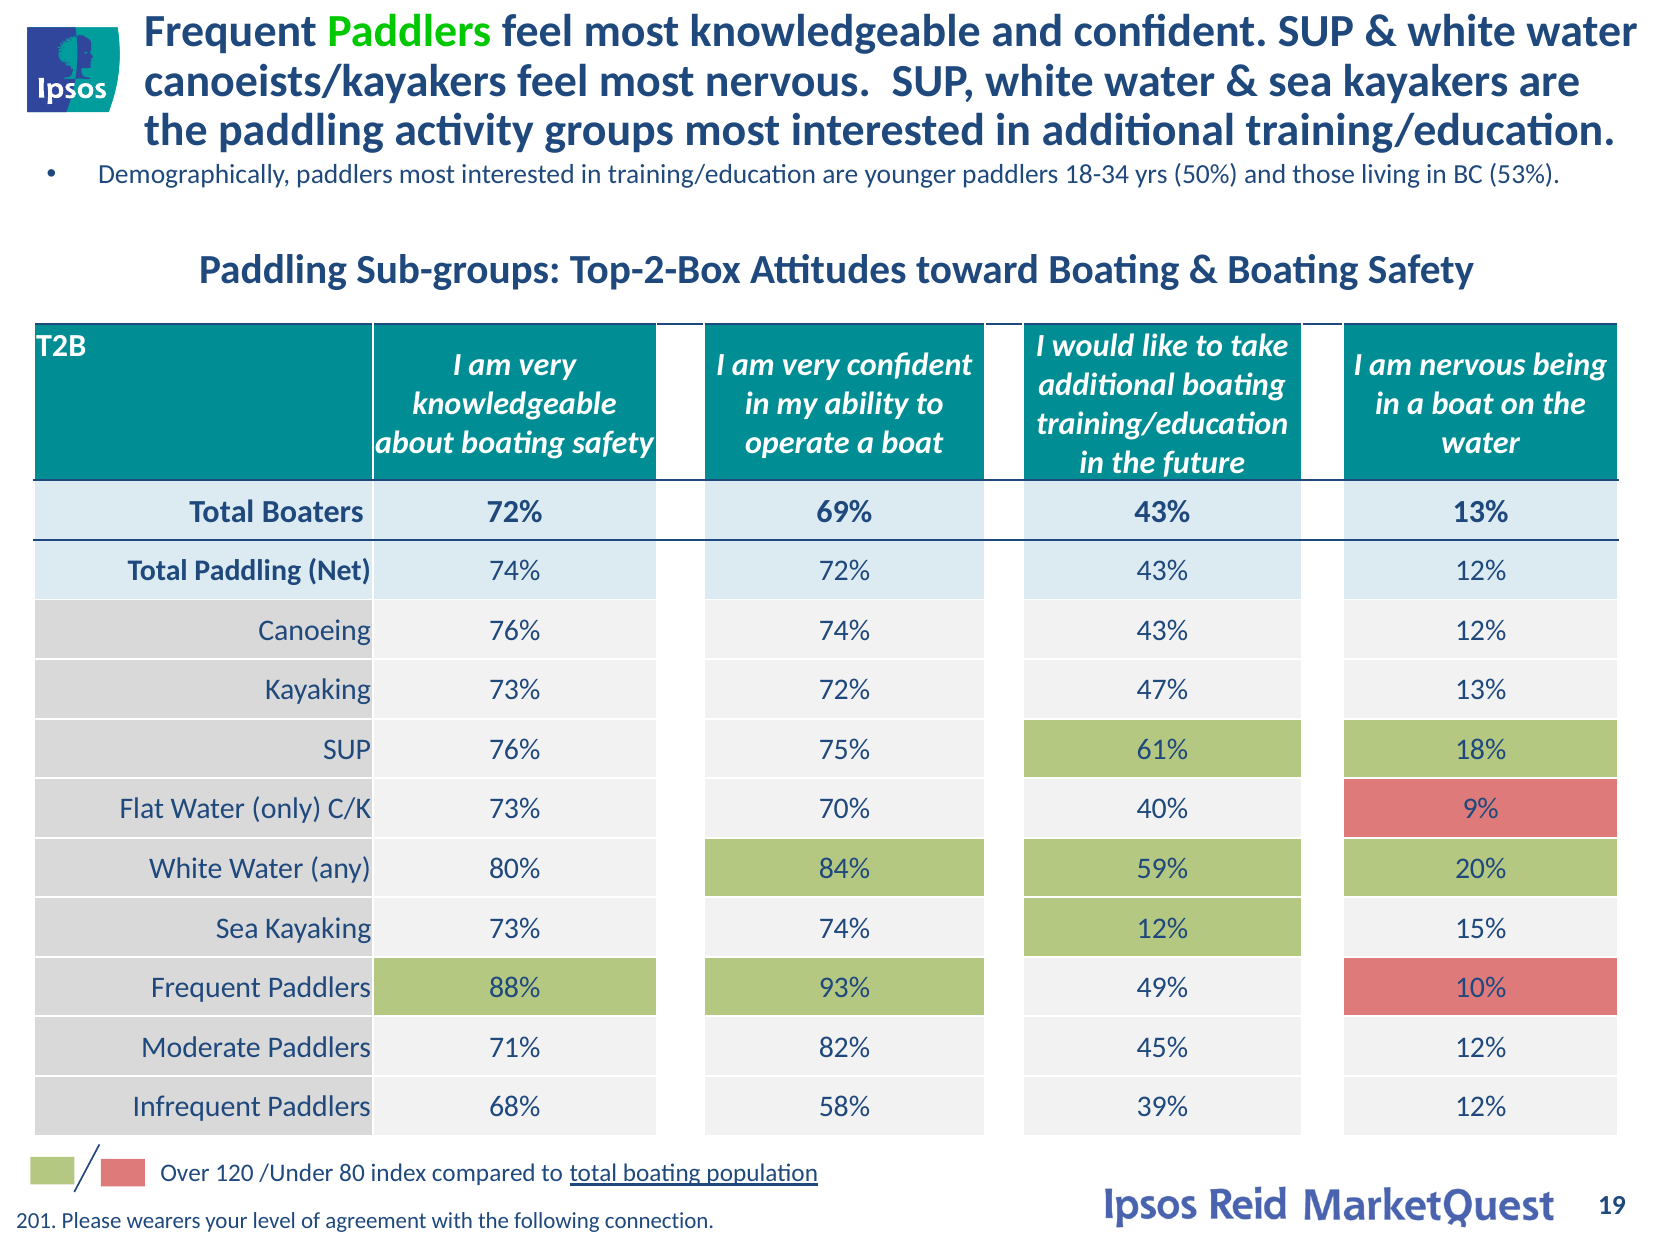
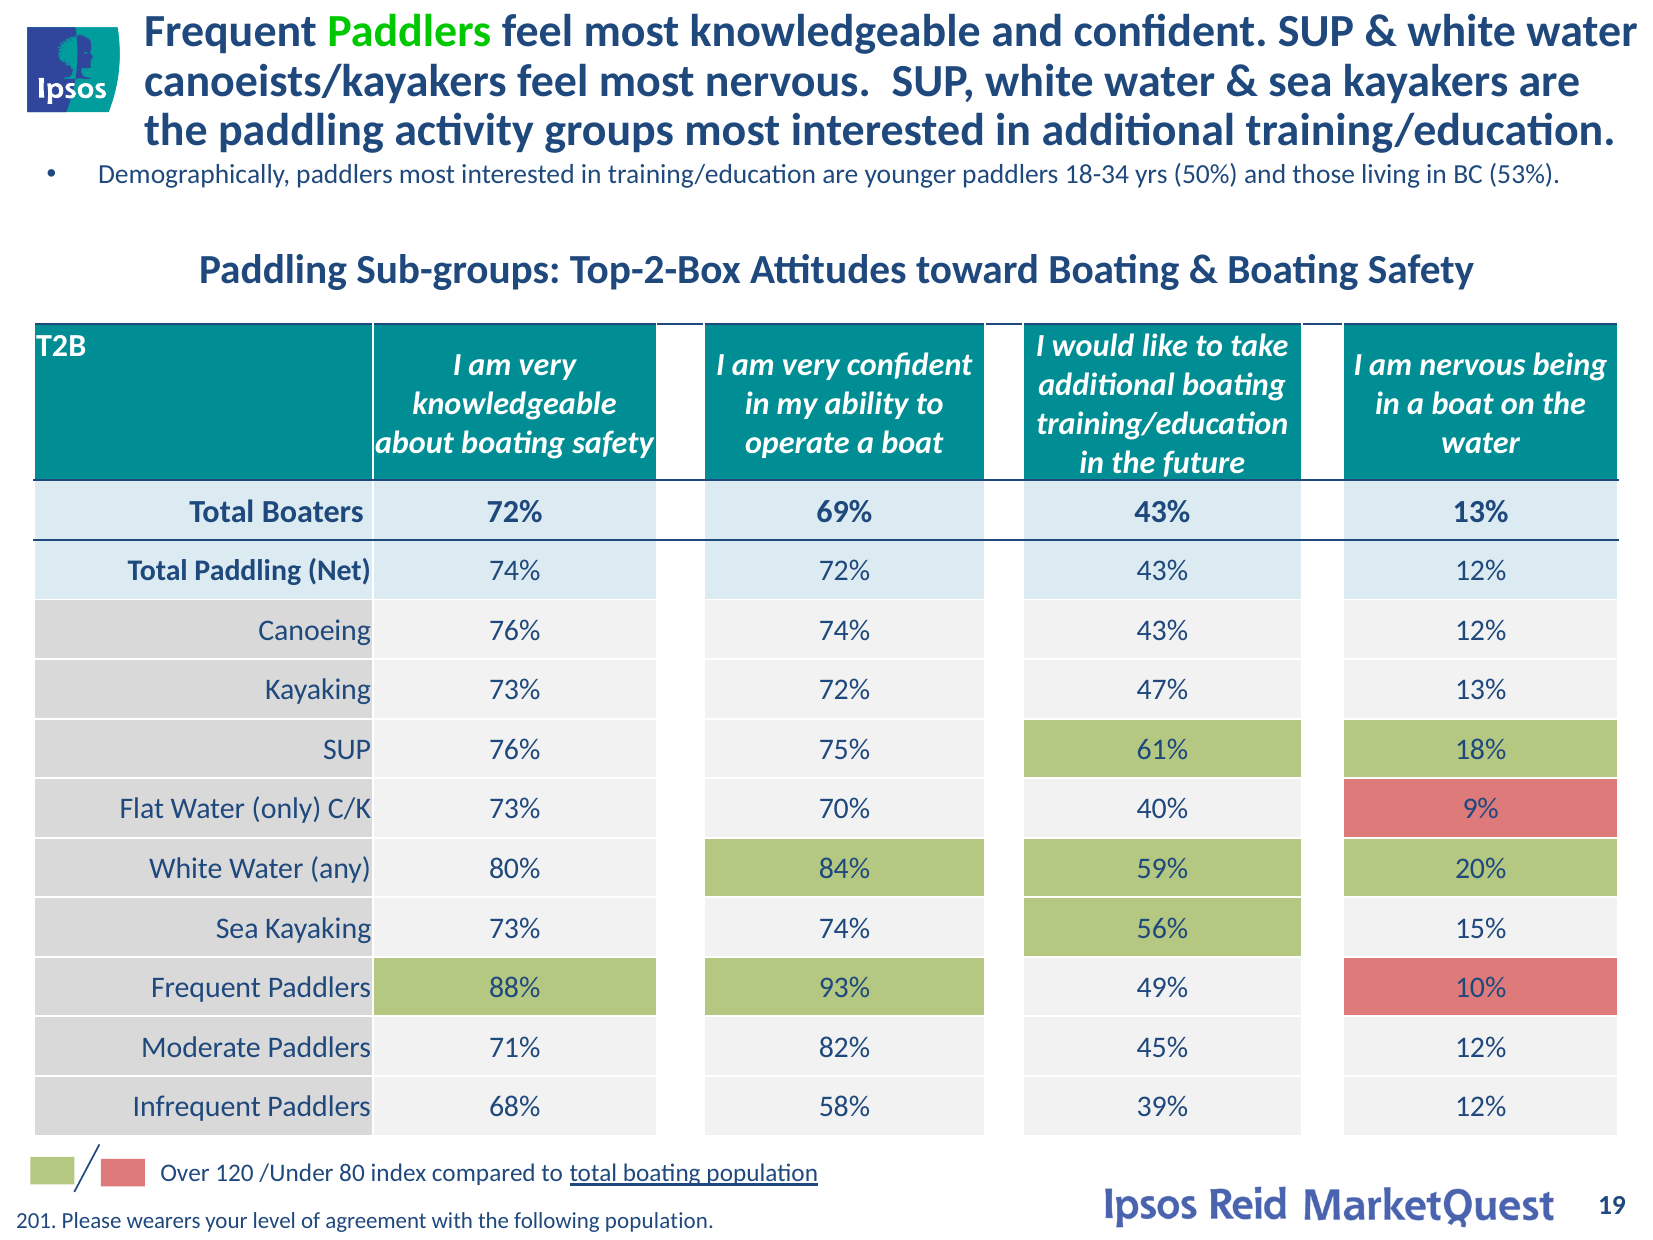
74% 12%: 12% -> 56% (1162, 928)
following connection: connection -> population (659, 1221)
